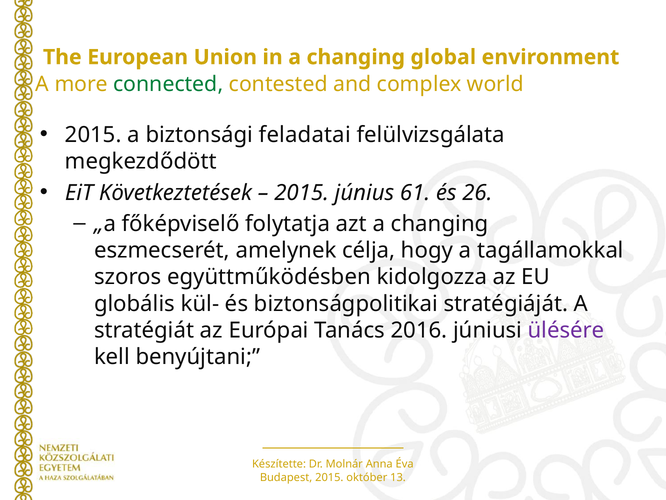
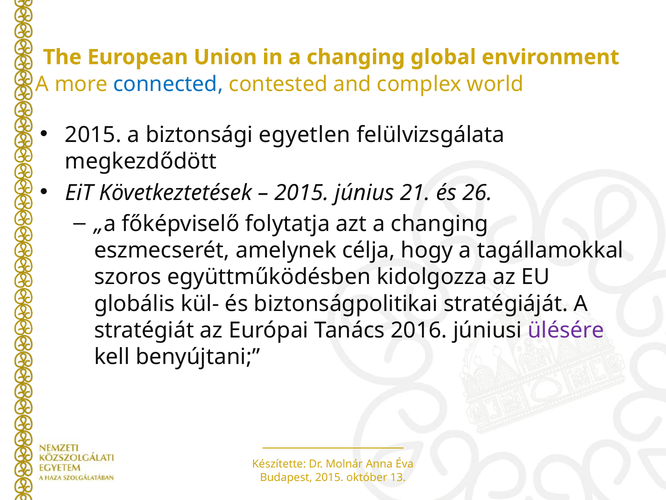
connected colour: green -> blue (168, 84)
feladatai: feladatai -> egyetlen (305, 135)
61: 61 -> 21 (415, 192)
